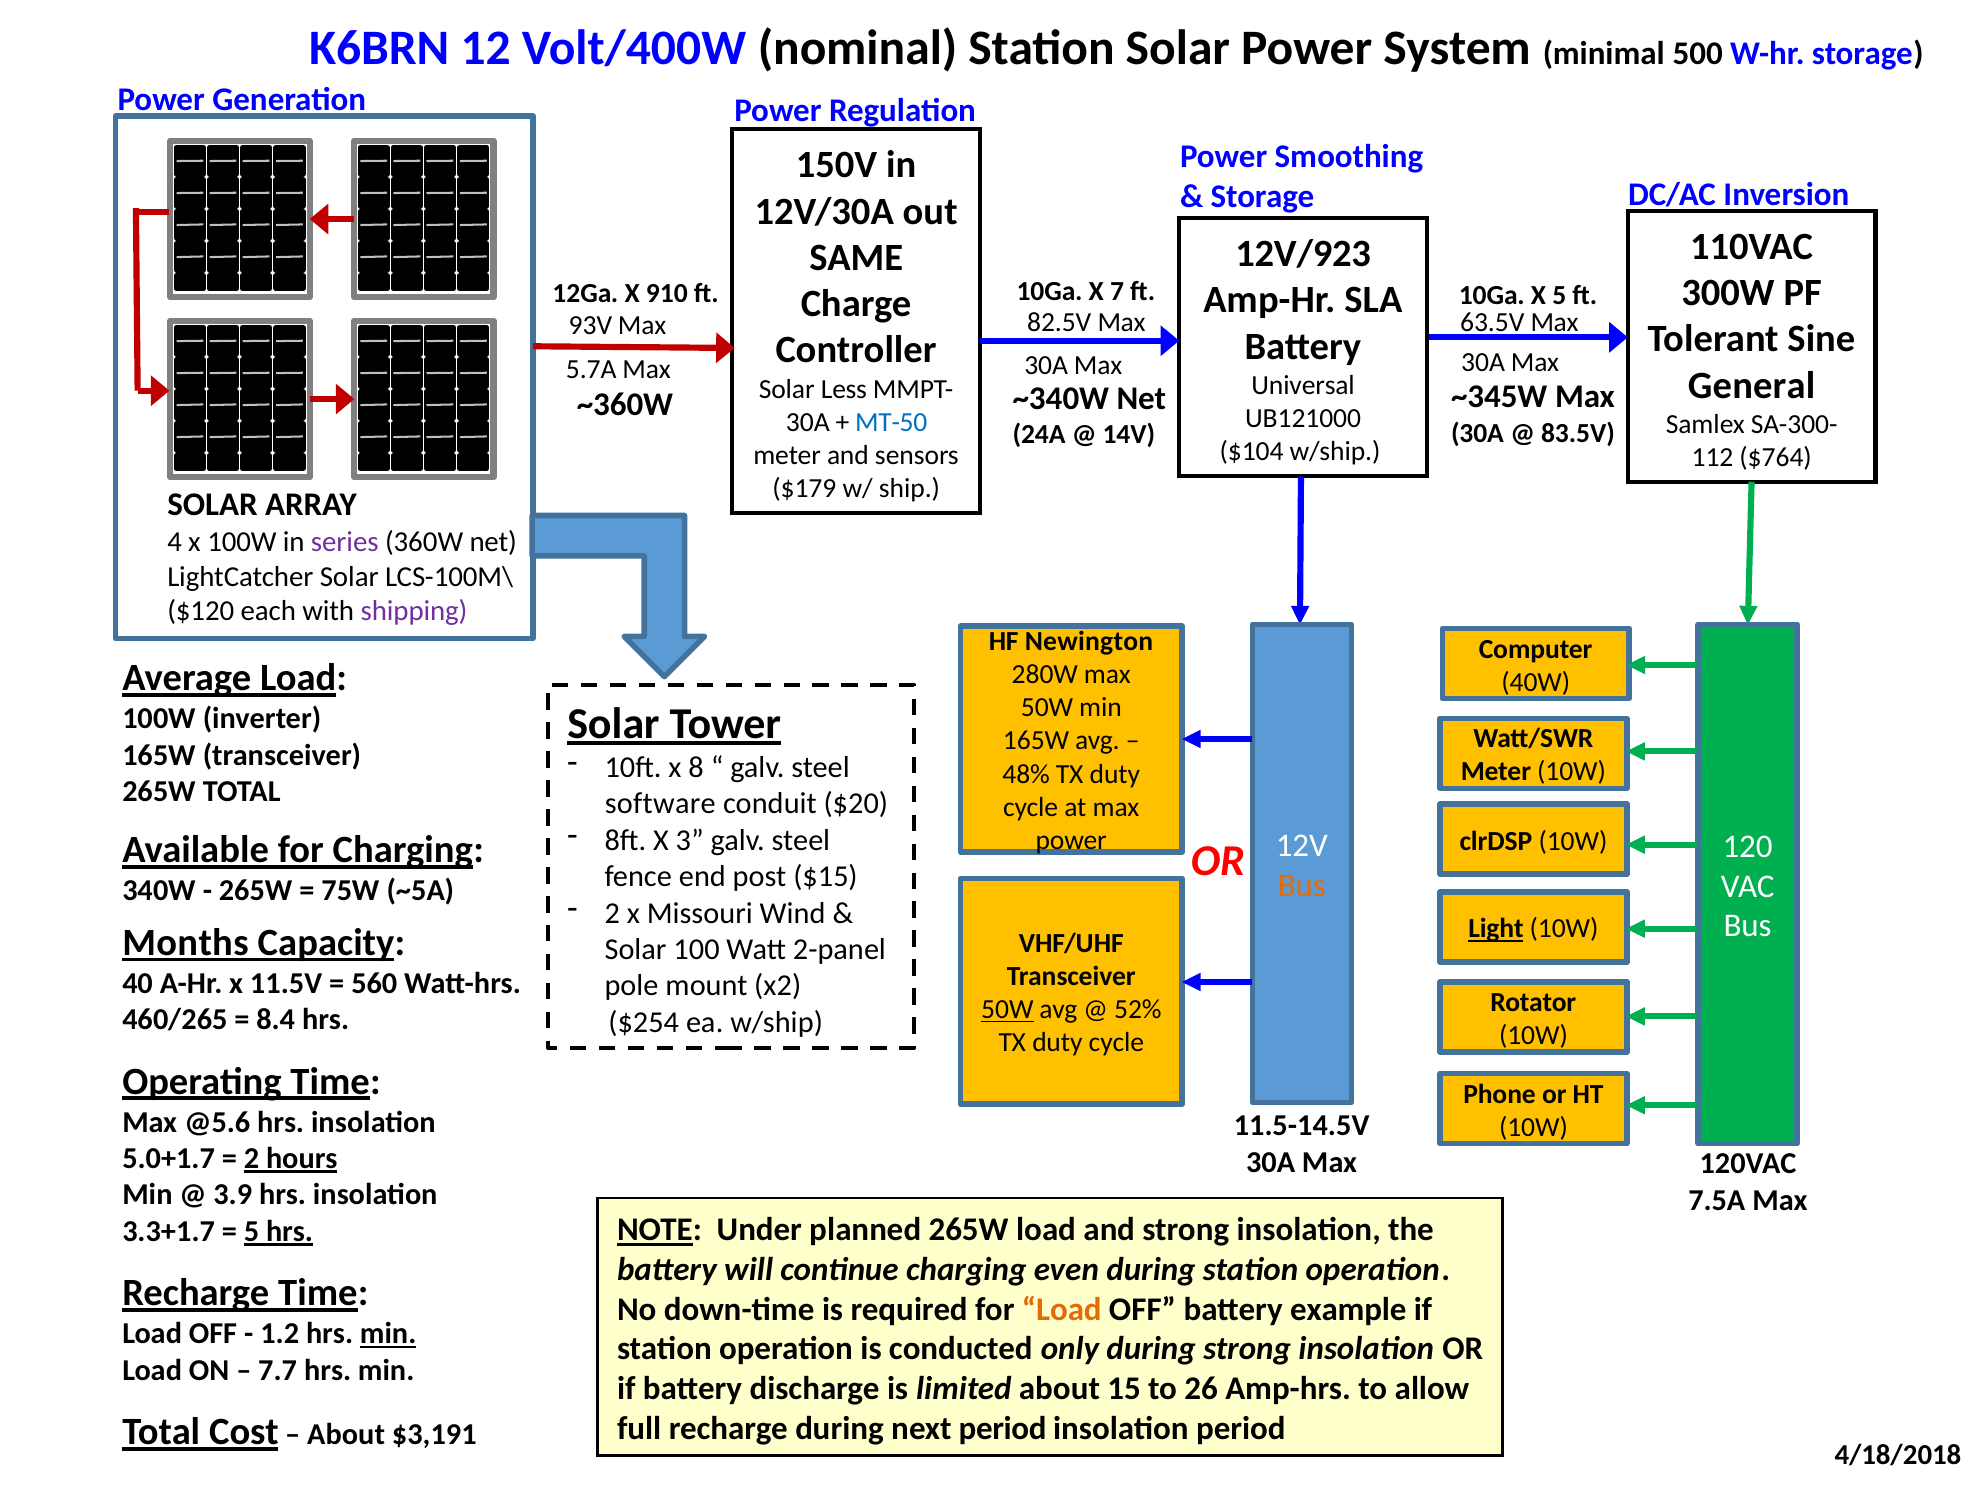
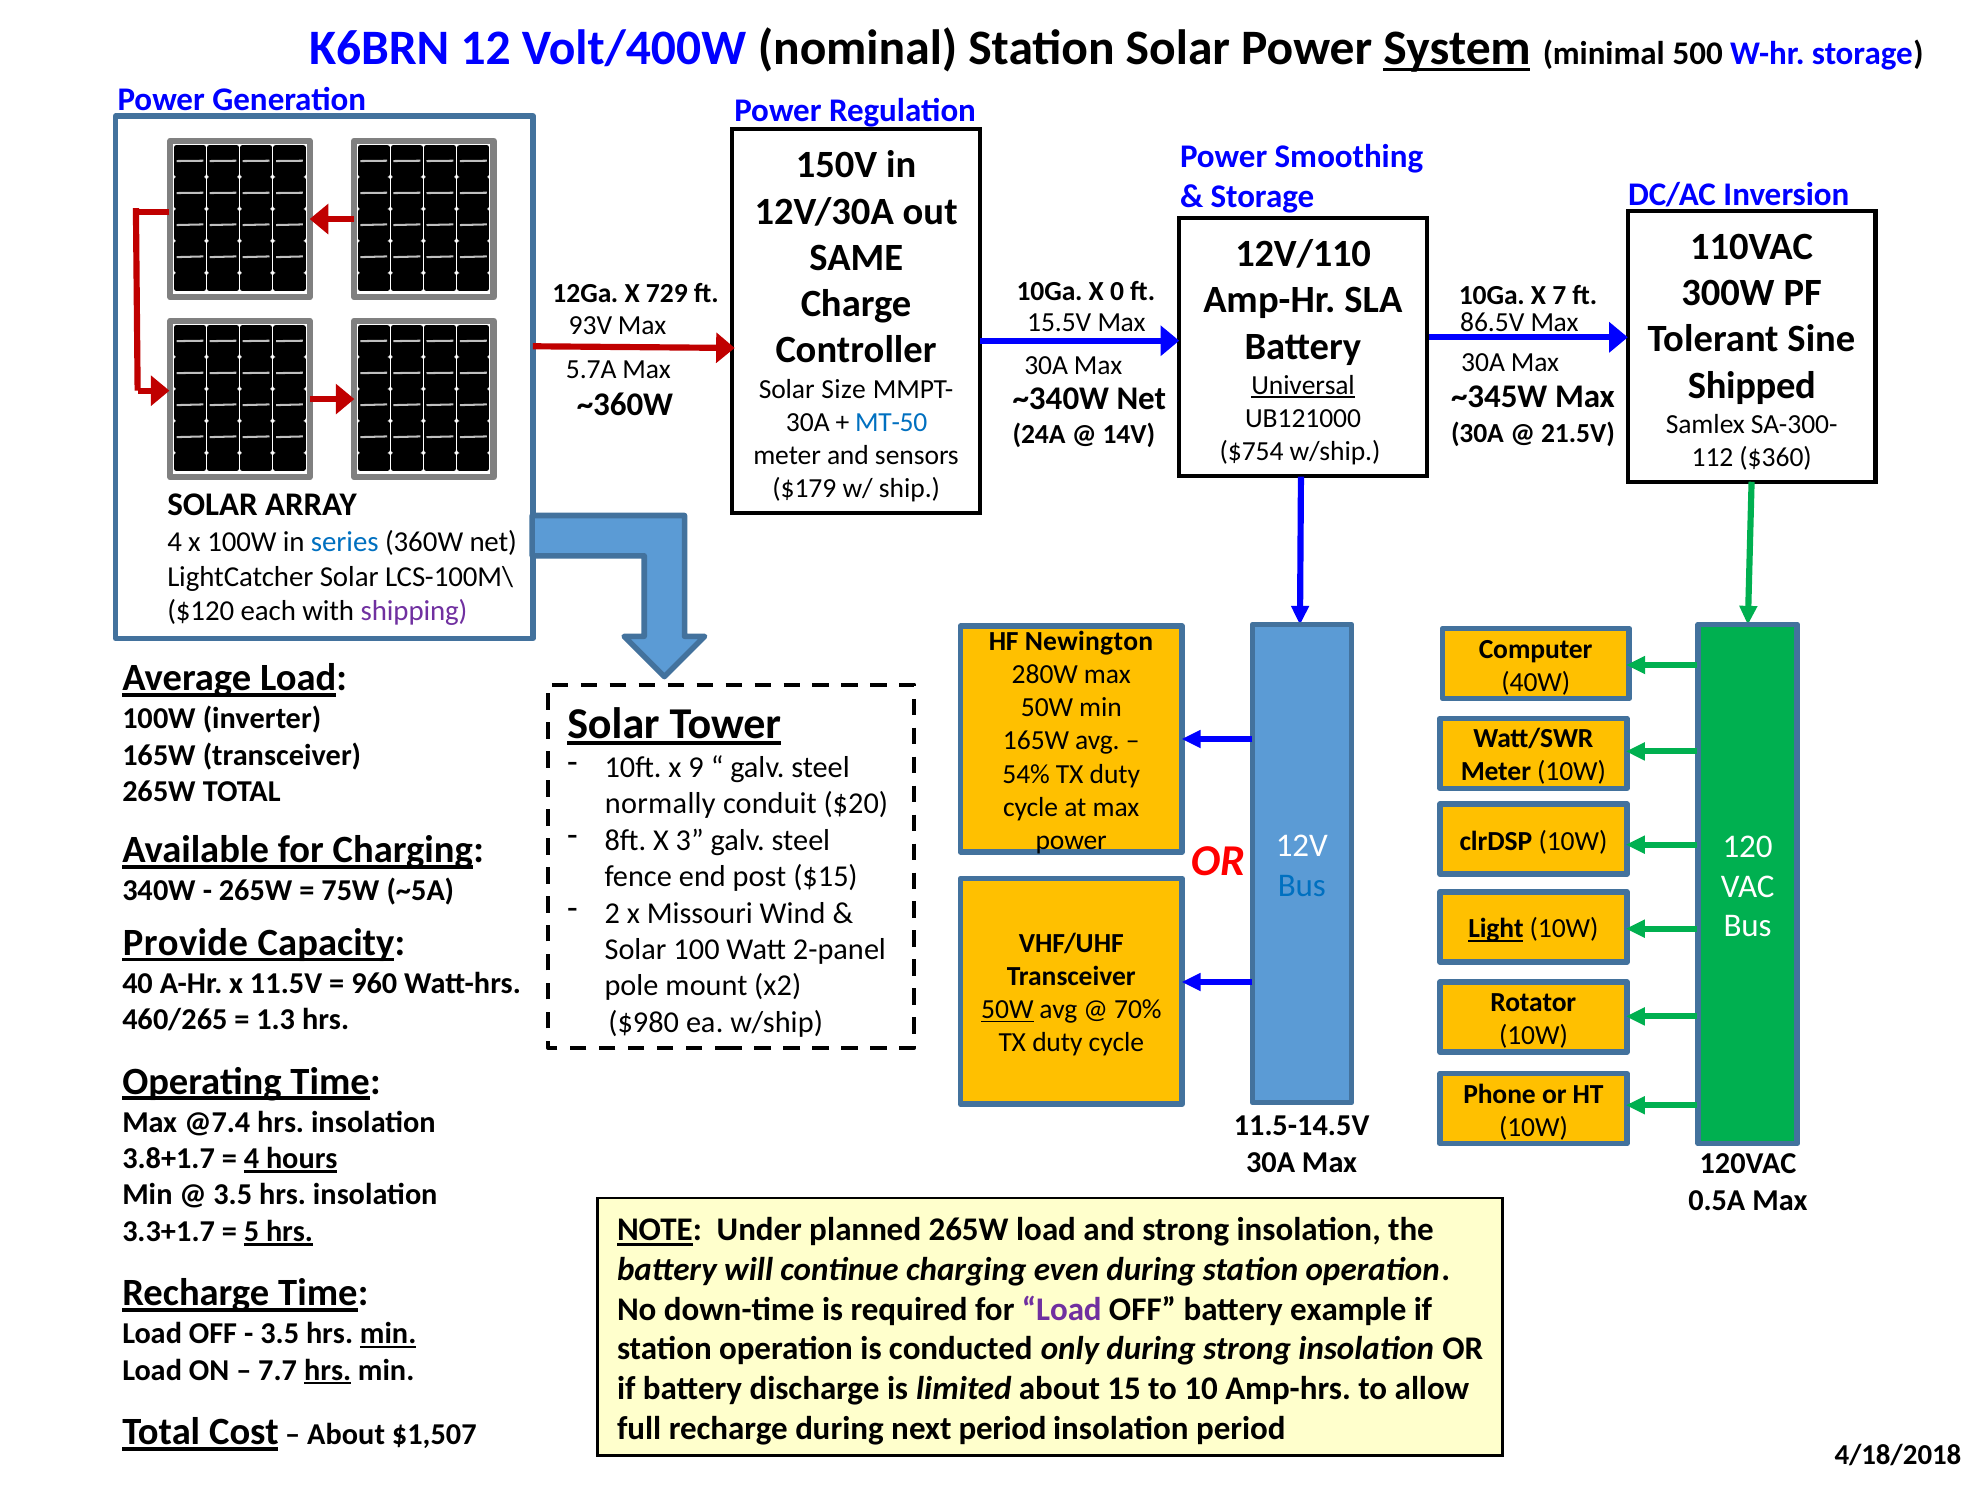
System underline: none -> present (1457, 48)
12V/923: 12V/923 -> 12V/110 (1303, 254)
910: 910 -> 729 (667, 294)
7: 7 -> 0 (1117, 291)
X 5: 5 -> 7 (1559, 296)
82.5V: 82.5V -> 15.5V (1059, 322)
63.5V: 63.5V -> 86.5V (1492, 322)
General: General -> Shipped (1752, 385)
Universal underline: none -> present (1303, 385)
Less: Less -> Size (844, 389)
83.5V: 83.5V -> 21.5V (1578, 433)
$104: $104 -> $754 (1252, 452)
$764: $764 -> $360 (1776, 457)
series colour: purple -> blue (345, 542)
8: 8 -> 9 (696, 768)
48%: 48% -> 54% (1026, 774)
software: software -> normally (660, 804)
Bus colour: orange -> blue (1302, 886)
Months: Months -> Provide (185, 943)
560: 560 -> 960 (374, 984)
52%: 52% -> 70% (1138, 1010)
8.4: 8.4 -> 1.3 (276, 1020)
$254: $254 -> $980 (644, 1022)
@5.6: @5.6 -> @7.4 (217, 1122)
5.0+1.7: 5.0+1.7 -> 3.8+1.7 (169, 1159)
2: 2 -> 4 (252, 1159)
3.9: 3.9 -> 3.5 (233, 1195)
7.5A: 7.5A -> 0.5A (1717, 1200)
Load colour: orange -> purple (1062, 1310)
1.2: 1.2 -> 3.5 (280, 1334)
hrs underline: none -> present (328, 1370)
26: 26 -> 10 (1201, 1389)
$3,191: $3,191 -> $1,507 (434, 1435)
